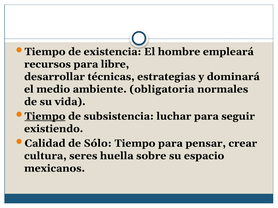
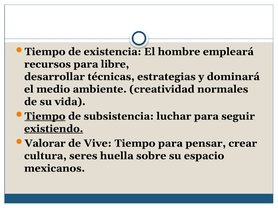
obligatoria: obligatoria -> creatividad (162, 89)
existiendo underline: none -> present (54, 129)
Calidad: Calidad -> Valorar (45, 144)
Sólo: Sólo -> Vive (98, 144)
